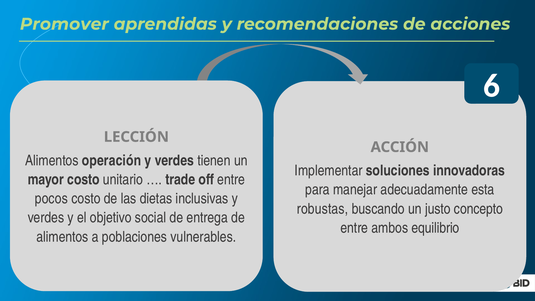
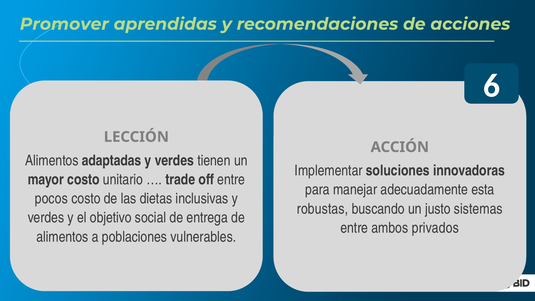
operación: operación -> adaptadas (112, 160)
concepto: concepto -> sistemas (478, 209)
equilibrio: equilibrio -> privados (435, 228)
